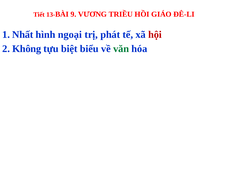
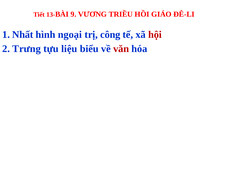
phát: phát -> công (110, 35)
Không: Không -> Trưng (27, 49)
biệt: biệt -> liệu (69, 49)
văn colour: green -> red (121, 49)
